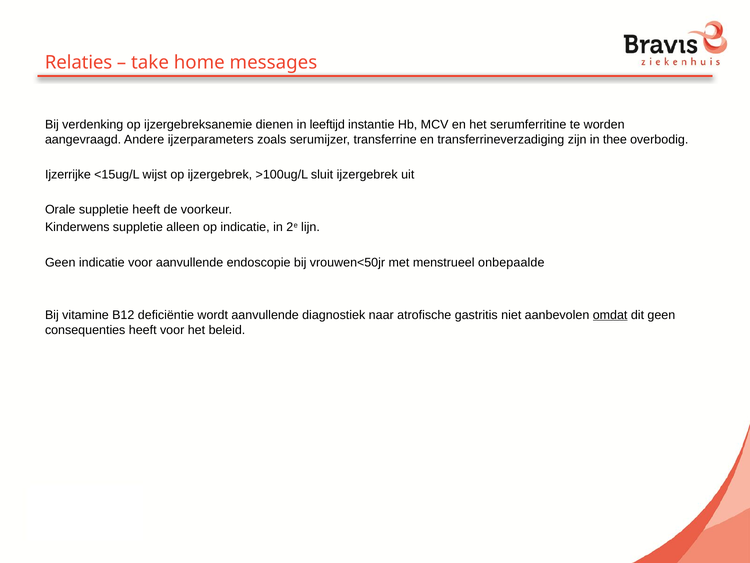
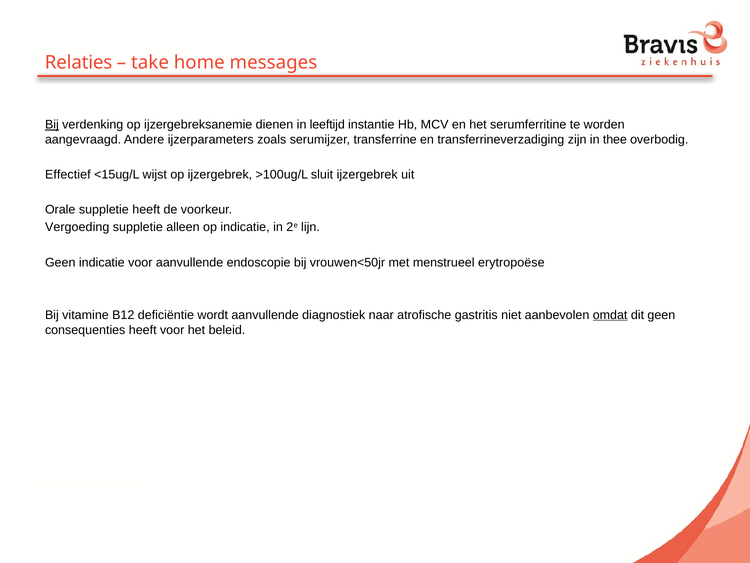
Bij underline: none -> present (52, 125)
Ijzerrijke: Ijzerrijke -> Effectief (68, 175)
Kinderwens: Kinderwens -> Vergoeding (77, 227)
onbepaalde: onbepaalde -> erytropoëse (511, 262)
